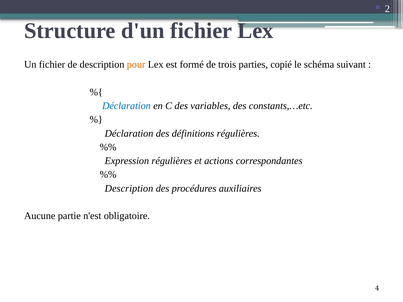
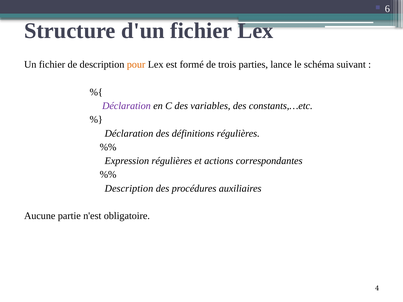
2: 2 -> 6 (387, 9)
copié: copié -> lance (281, 65)
Déclaration colour: blue -> purple (126, 106)
